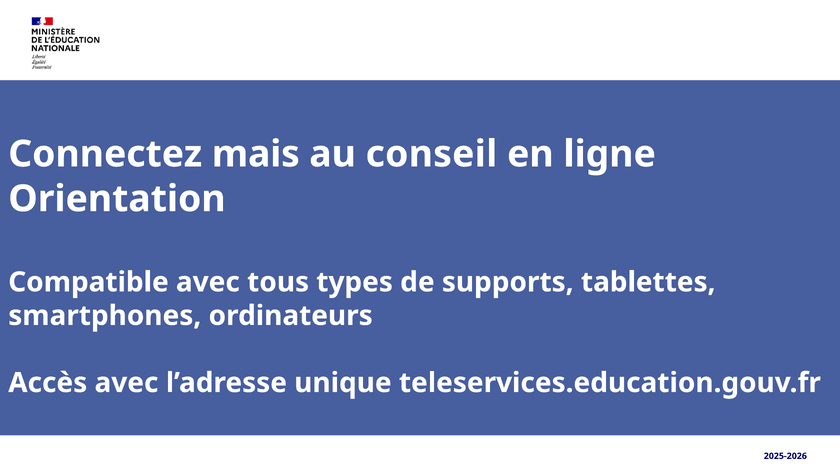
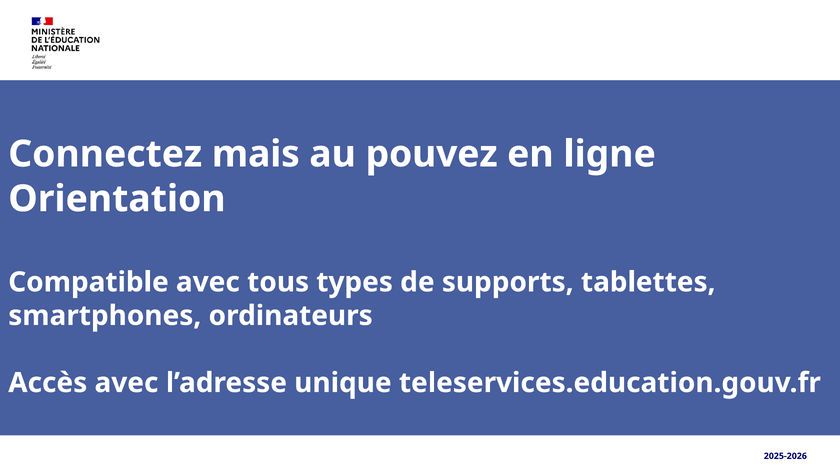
conseil: conseil -> pouvez (432, 154)
